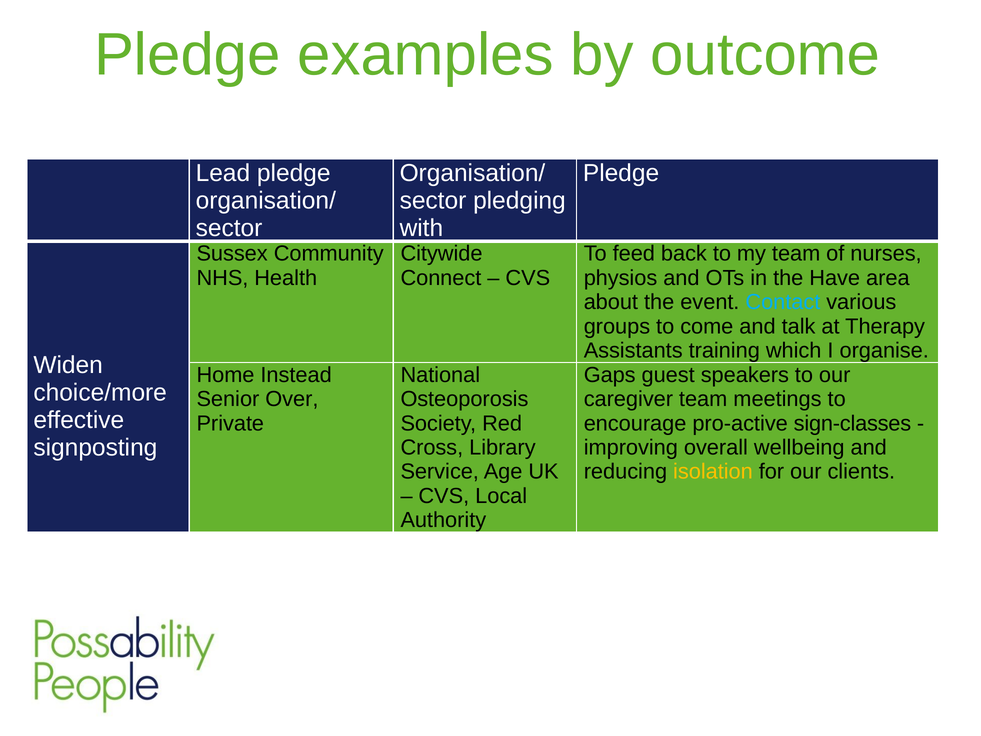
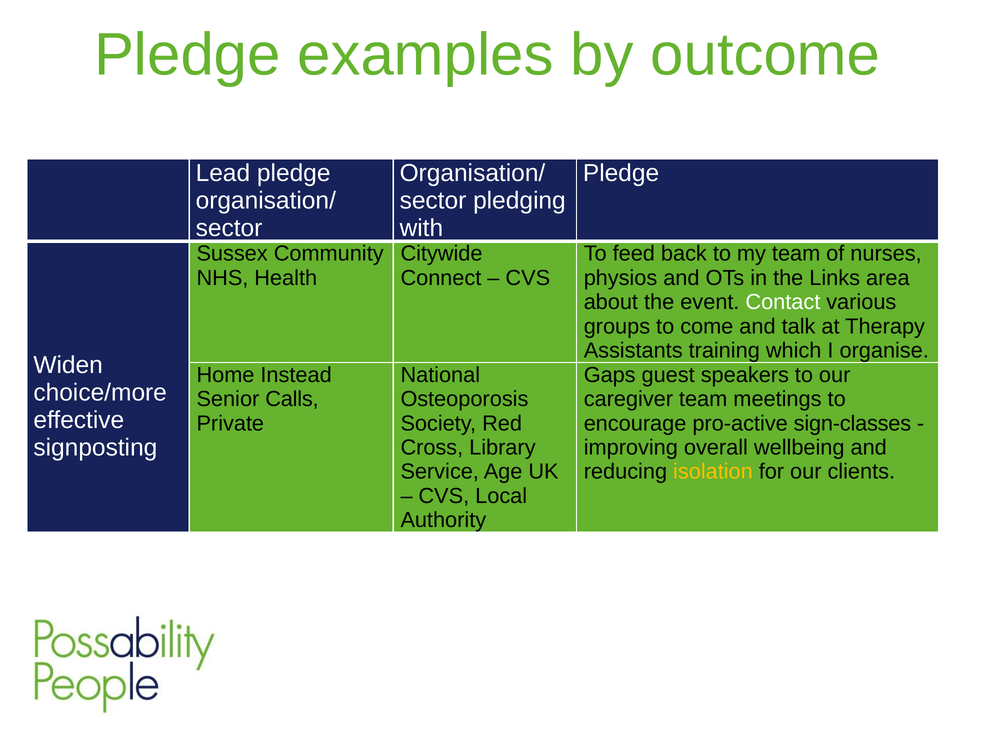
Have: Have -> Links (835, 278)
Contact colour: light blue -> white (783, 302)
Over: Over -> Calls (292, 399)
